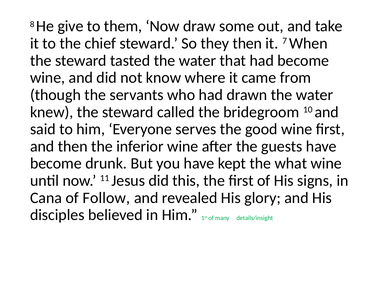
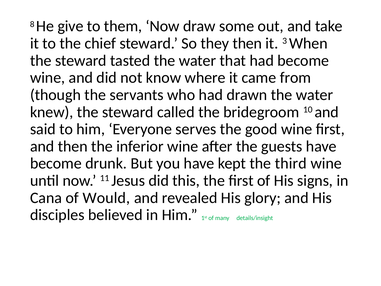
7: 7 -> 3 (285, 41)
what: what -> third (291, 163)
Follow: Follow -> Would (106, 198)
